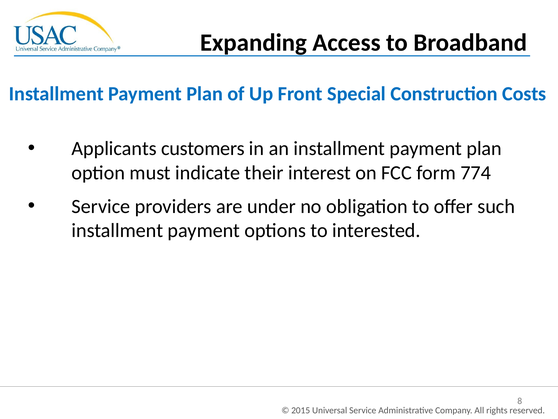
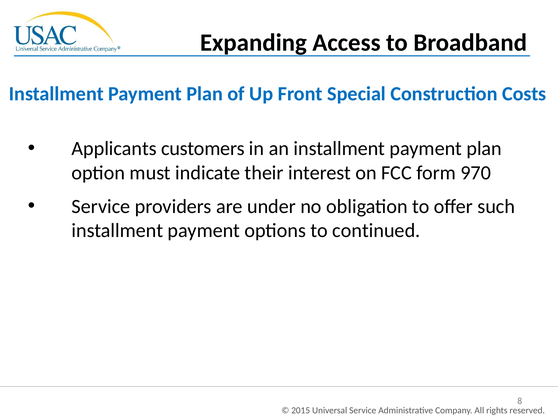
774: 774 -> 970 (476, 173)
interested: interested -> continued (376, 230)
